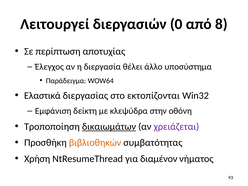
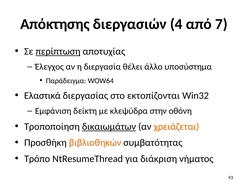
Λειτουργεί: Λειτουργεί -> Απόκτησης (55, 24)
0: 0 -> 4 (176, 24)
8: 8 -> 7 (221, 24)
περίπτωση underline: none -> present (58, 51)
χρειάζεται colour: purple -> orange (176, 127)
Χρήση: Χρήση -> Τρόπο (37, 159)
διαμένον: διαμένον -> διάκριση (159, 159)
